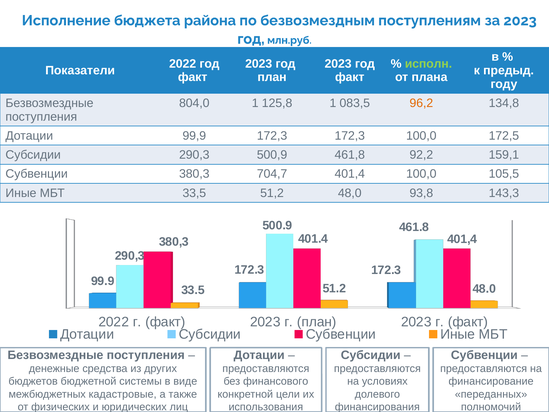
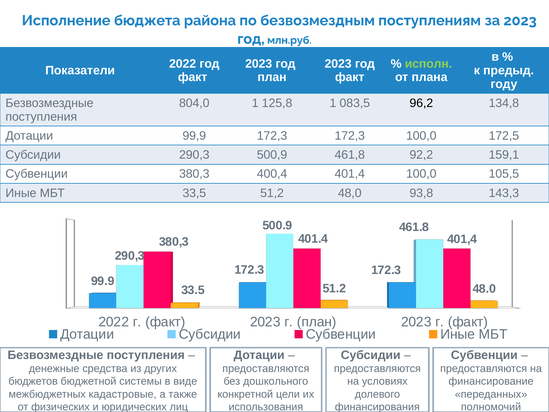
96,2 colour: orange -> black (421, 103)
704,7: 704,7 -> 400,4 (272, 174)
финансового: финансового -> дошкольного (276, 381)
